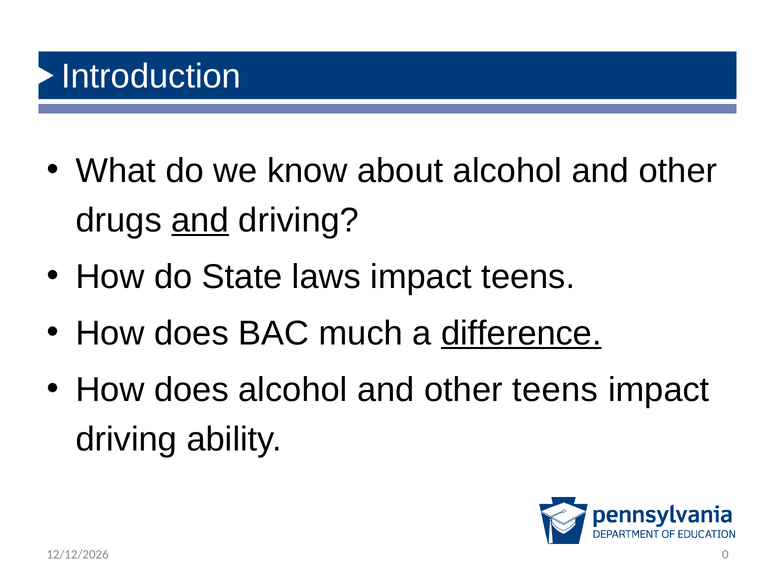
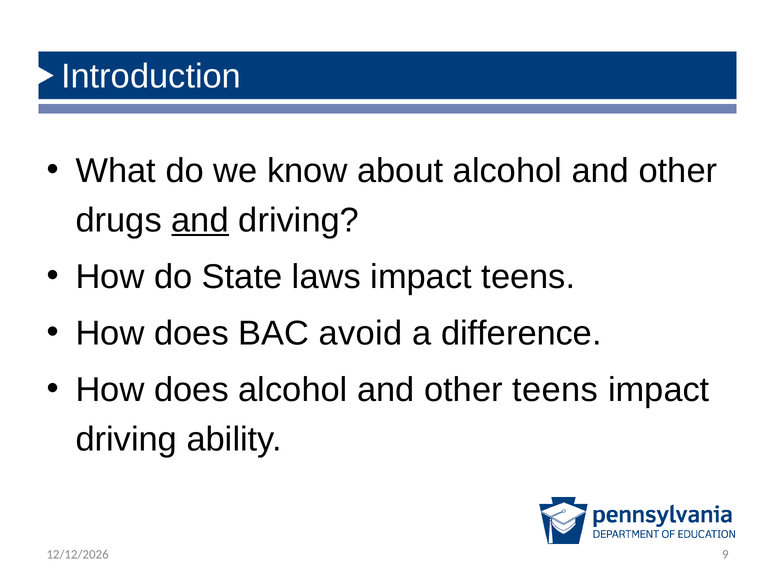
much: much -> avoid (361, 333)
difference underline: present -> none (521, 333)
0: 0 -> 9 (725, 555)
